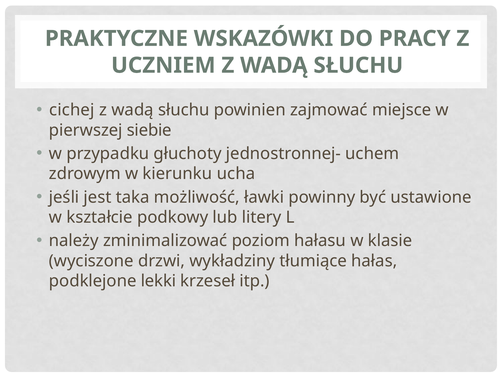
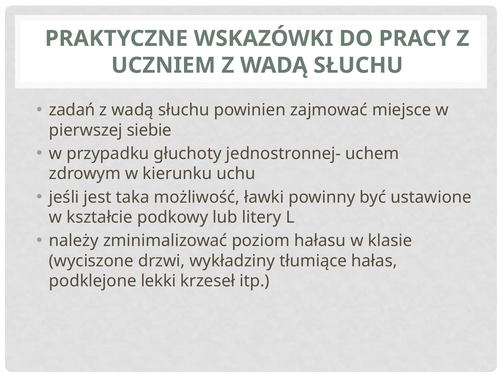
cichej: cichej -> zadań (72, 110)
ucha: ucha -> uchu (236, 174)
